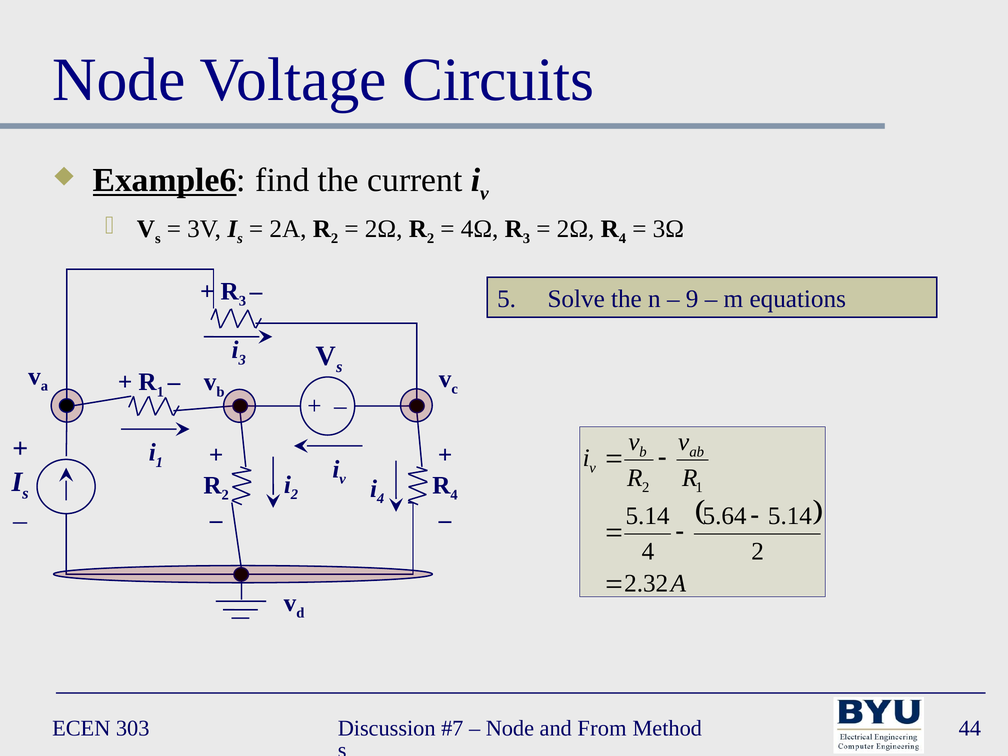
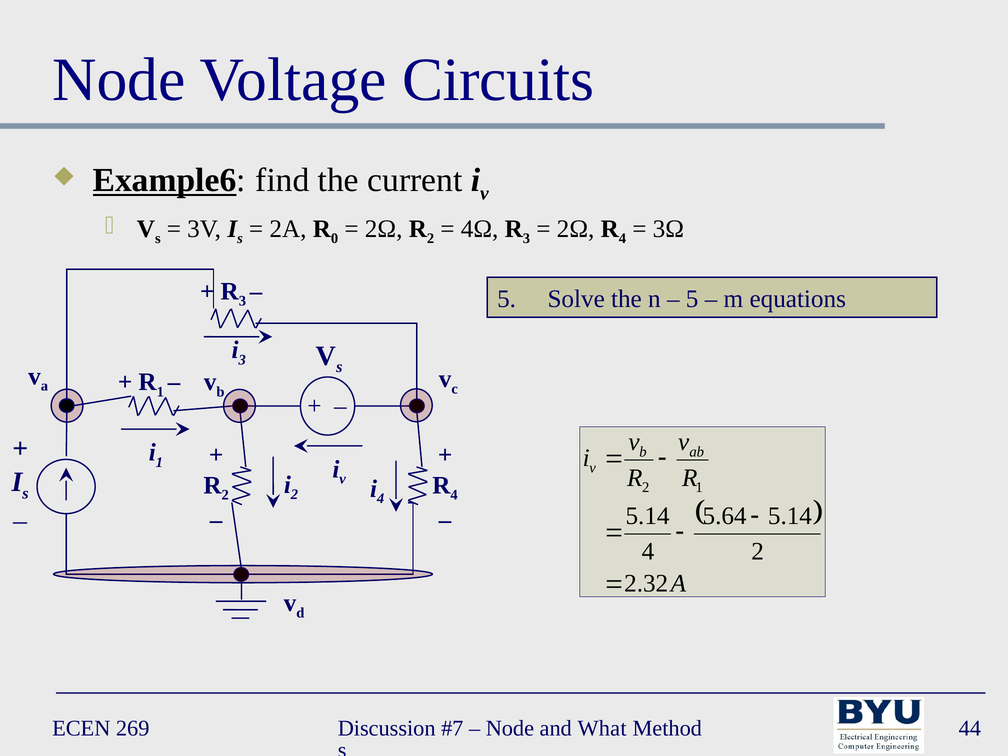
2: 2 -> 0 (335, 239)
9: 9 -> 5 (692, 299)
303: 303 -> 269 (133, 728)
From: From -> What (602, 728)
